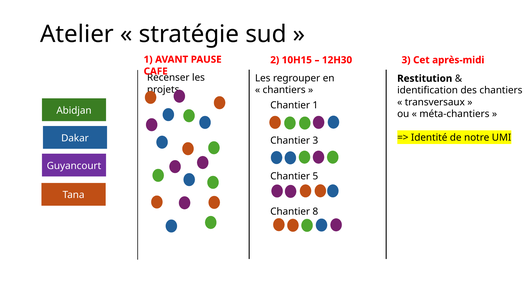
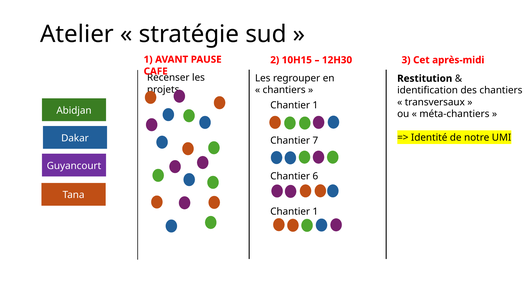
Chantier 3: 3 -> 7 (315, 141)
5: 5 -> 6 (315, 176)
8: 8 -> 1 (315, 212)
